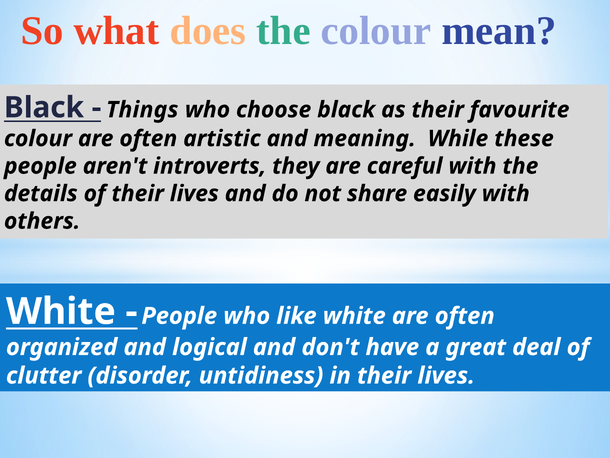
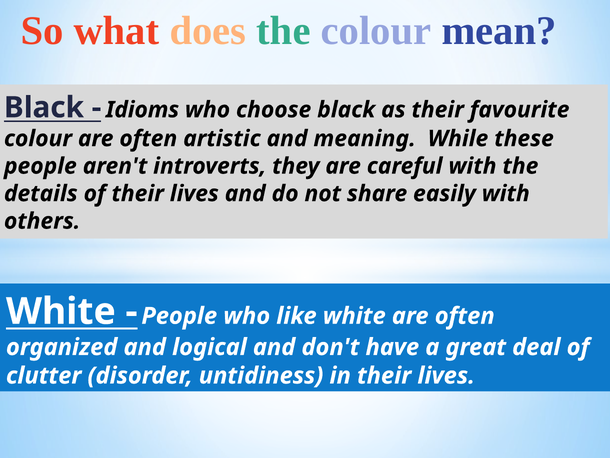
Things: Things -> Idioms (142, 110)
